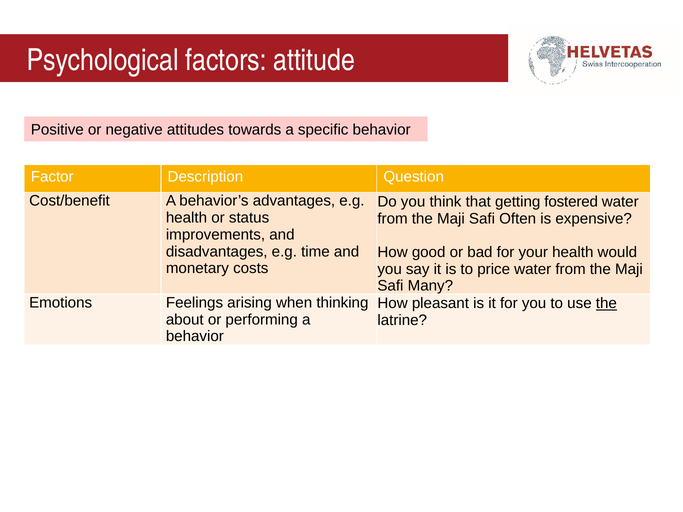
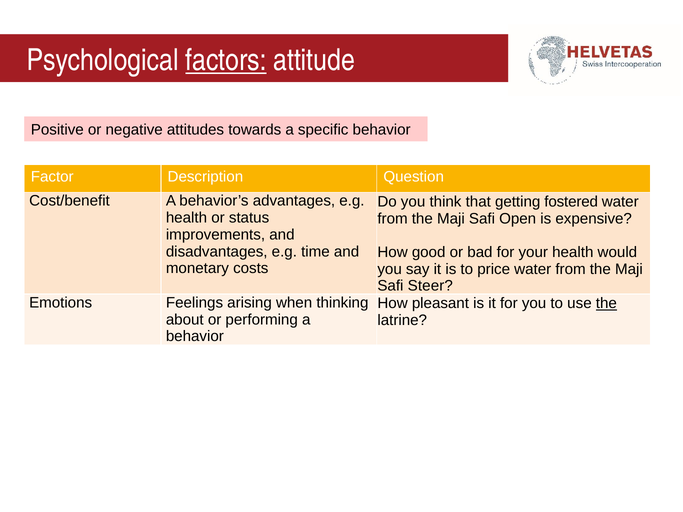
factors underline: none -> present (226, 60)
Often: Often -> Open (518, 219)
Many: Many -> Steer (430, 286)
